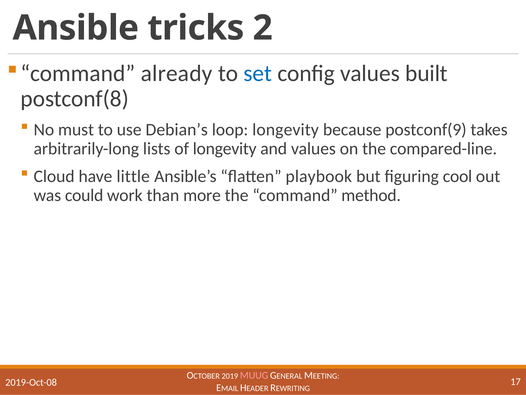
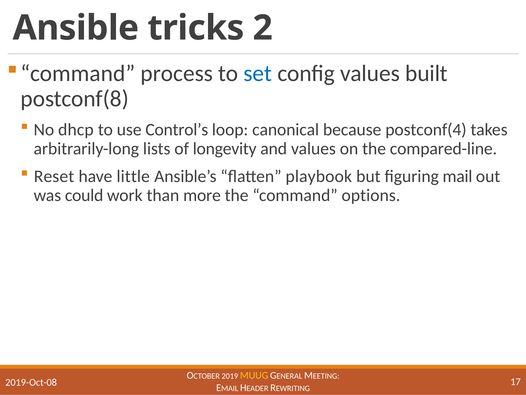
already: already -> process (177, 73)
must: must -> dhcp (76, 130)
Debian’s: Debian’s -> Control’s (177, 130)
loop longevity: longevity -> canonical (286, 130)
postconf(9: postconf(9 -> postconf(4 (426, 130)
Cloud: Cloud -> Reset (54, 176)
figuring cool: cool -> mail (457, 176)
method: method -> options (371, 195)
MUUG colour: pink -> yellow (254, 375)
